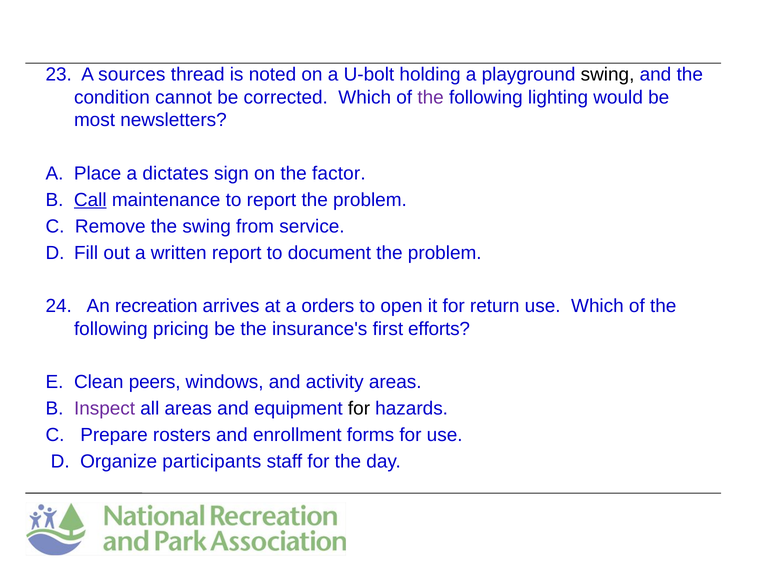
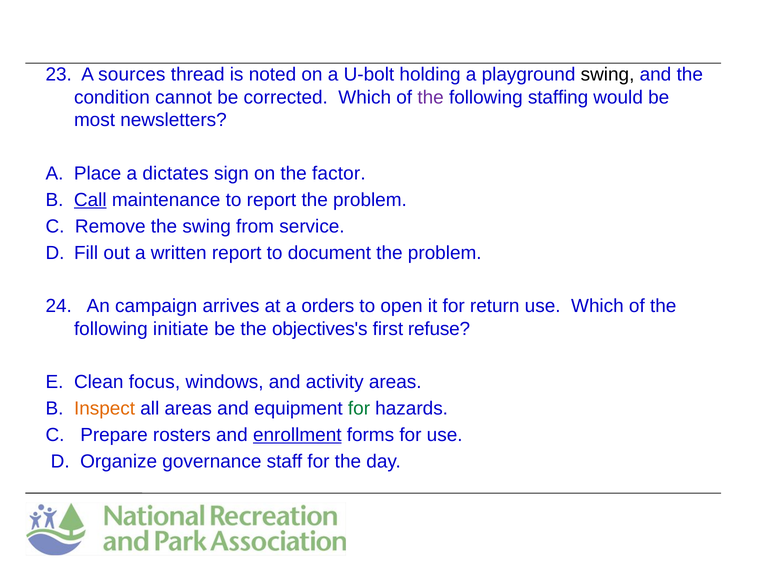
lighting: lighting -> staffing (558, 97)
recreation: recreation -> campaign (156, 306)
pricing: pricing -> initiate (181, 329)
insurance's: insurance's -> objectives's (320, 329)
efforts: efforts -> refuse (439, 329)
peers: peers -> focus (154, 382)
Inspect colour: purple -> orange (105, 409)
for colour: black -> green (359, 409)
enrollment underline: none -> present (297, 435)
participants: participants -> governance (212, 462)
